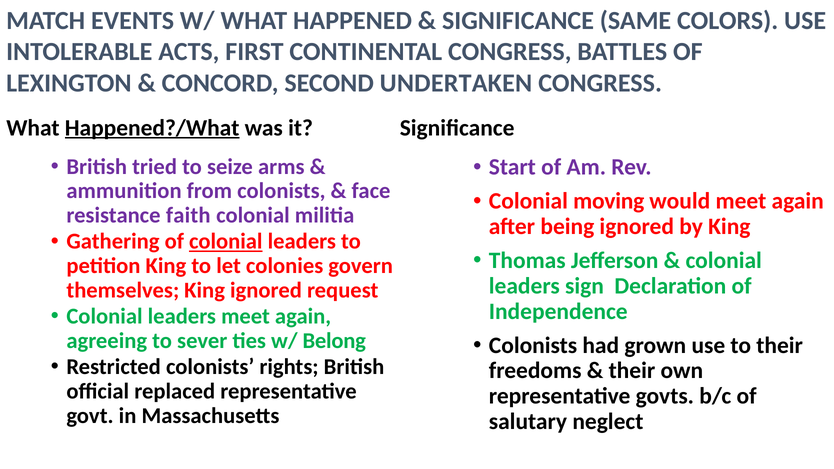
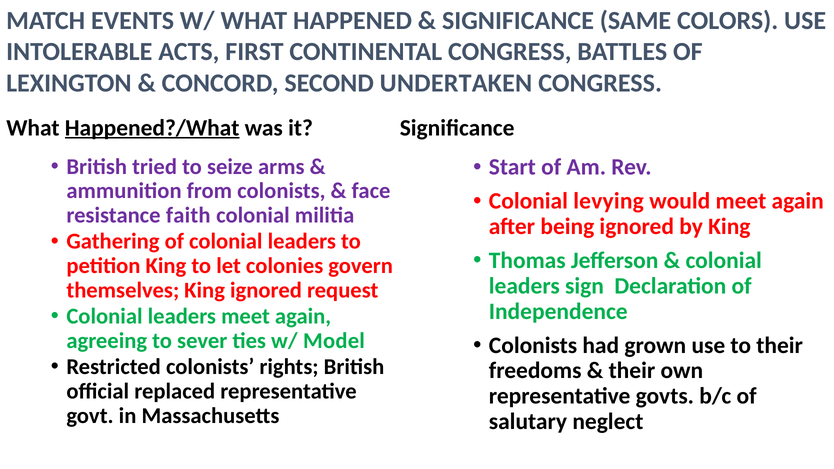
moving: moving -> levying (609, 201)
colonial underline: present -> none (226, 242)
Belong: Belong -> Model (334, 341)
